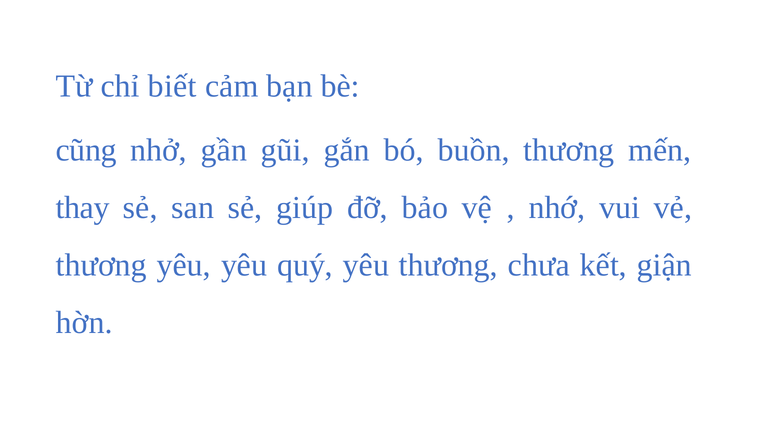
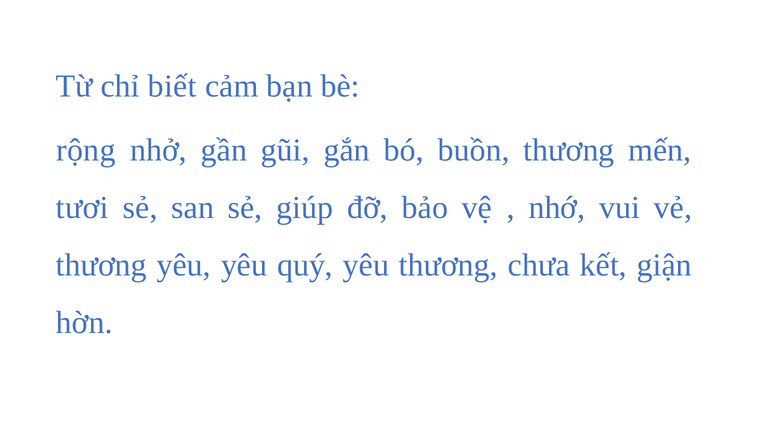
cũng: cũng -> rộng (86, 150)
thay: thay -> tươi (82, 208)
